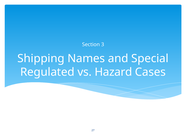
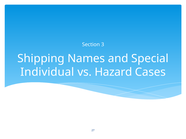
Regulated: Regulated -> Individual (47, 72)
